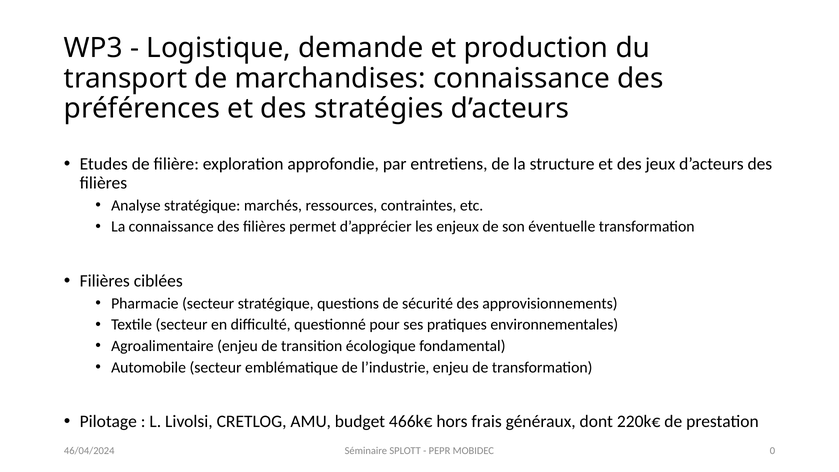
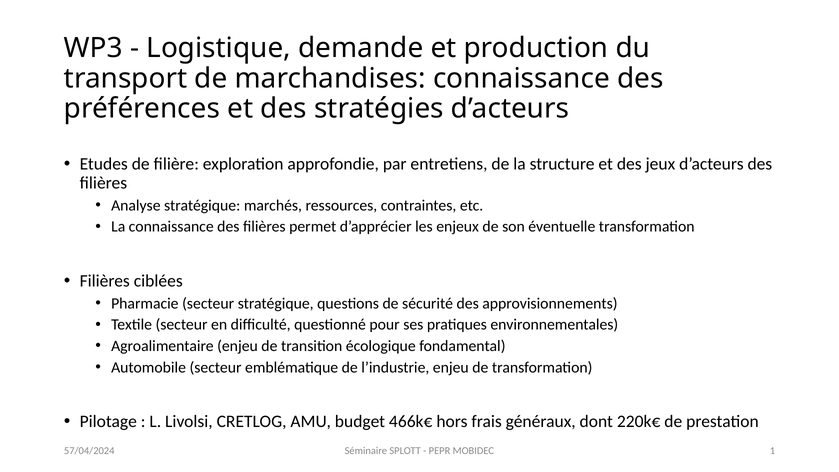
0: 0 -> 1 (772, 451)
46/04/2024: 46/04/2024 -> 57/04/2024 (89, 451)
